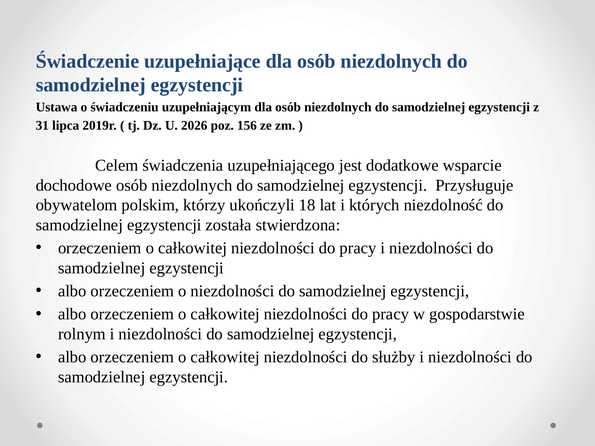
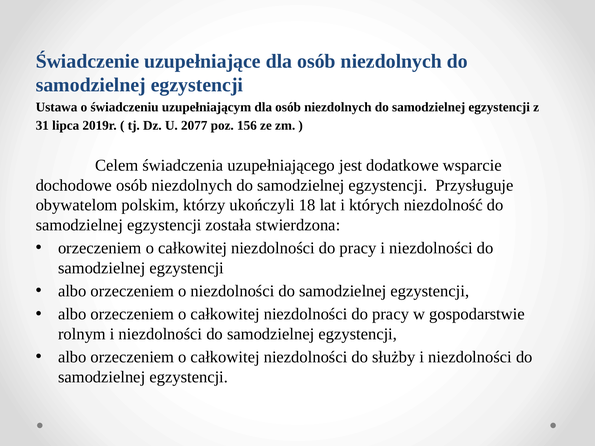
2026: 2026 -> 2077 (194, 126)
